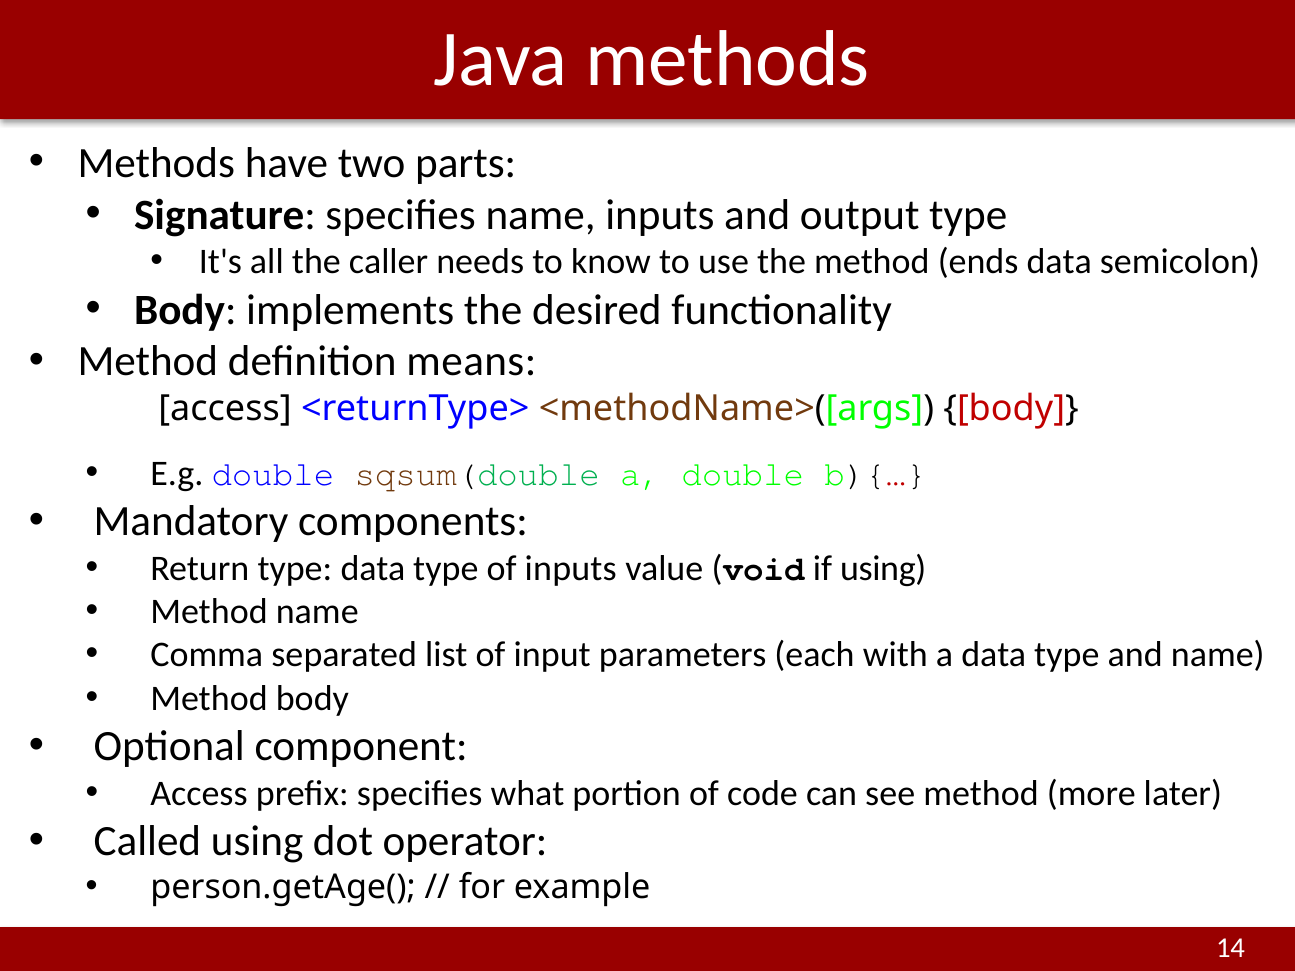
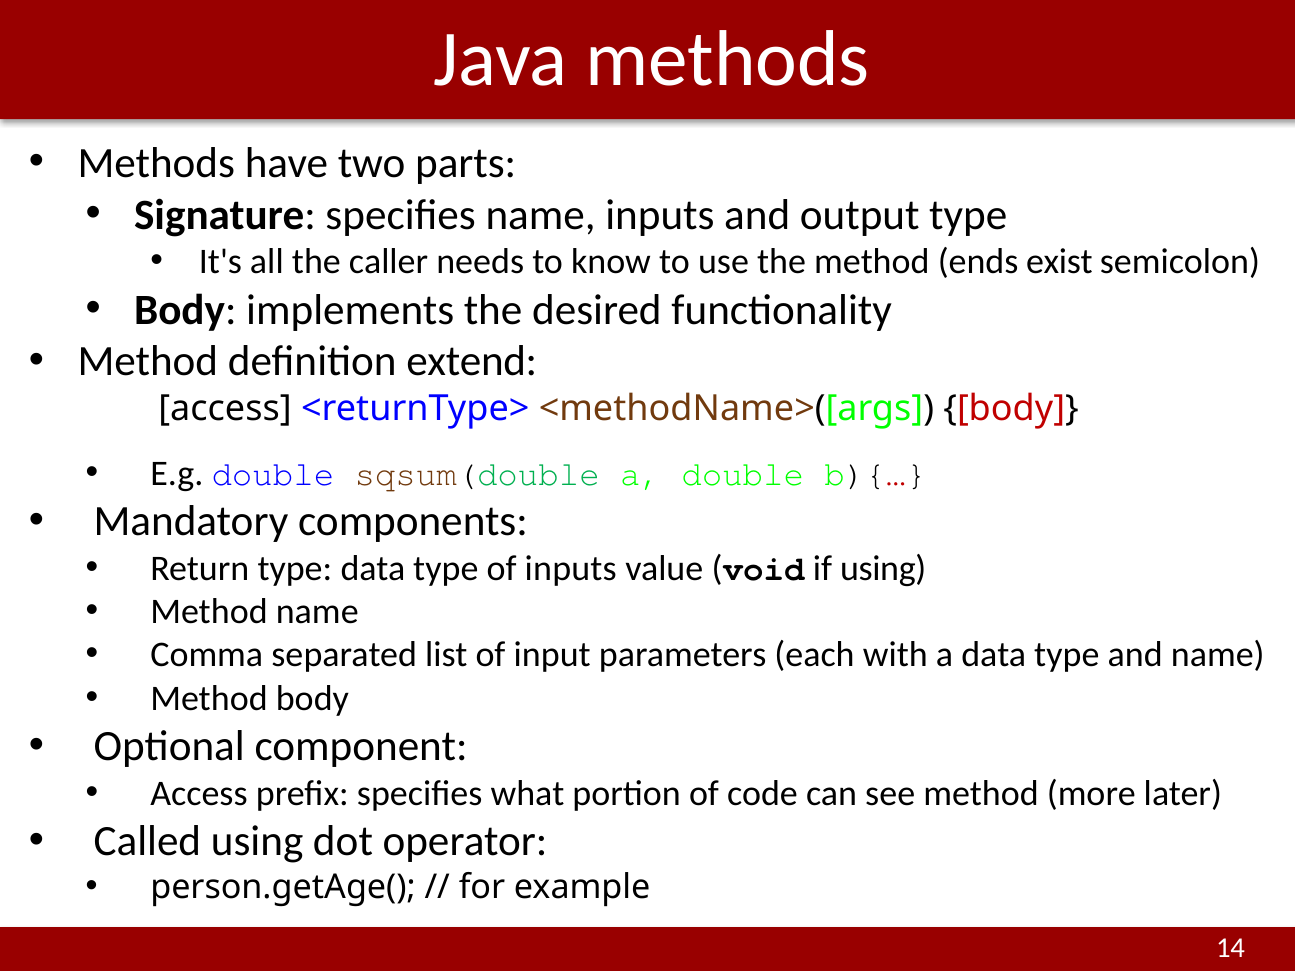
ends data: data -> exist (1059, 262)
means: means -> extend (472, 362)
